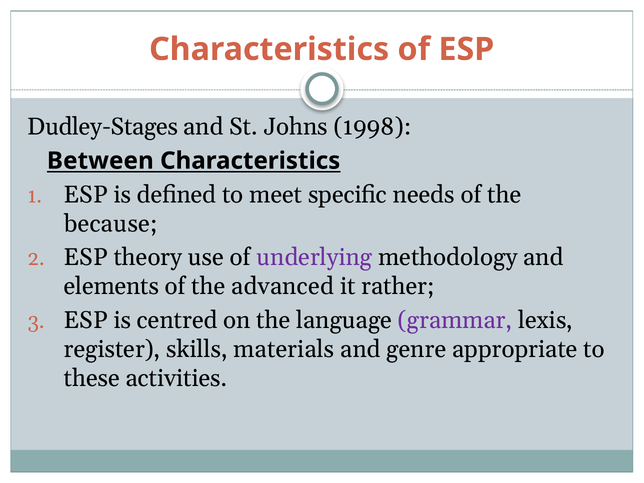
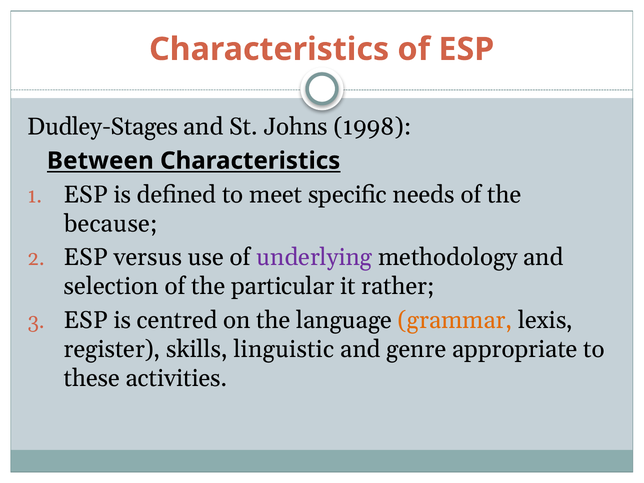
theory: theory -> versus (148, 257)
elements: elements -> selection (111, 286)
advanced: advanced -> particular (283, 286)
grammar colour: purple -> orange (455, 320)
materials: materials -> linguistic (284, 349)
